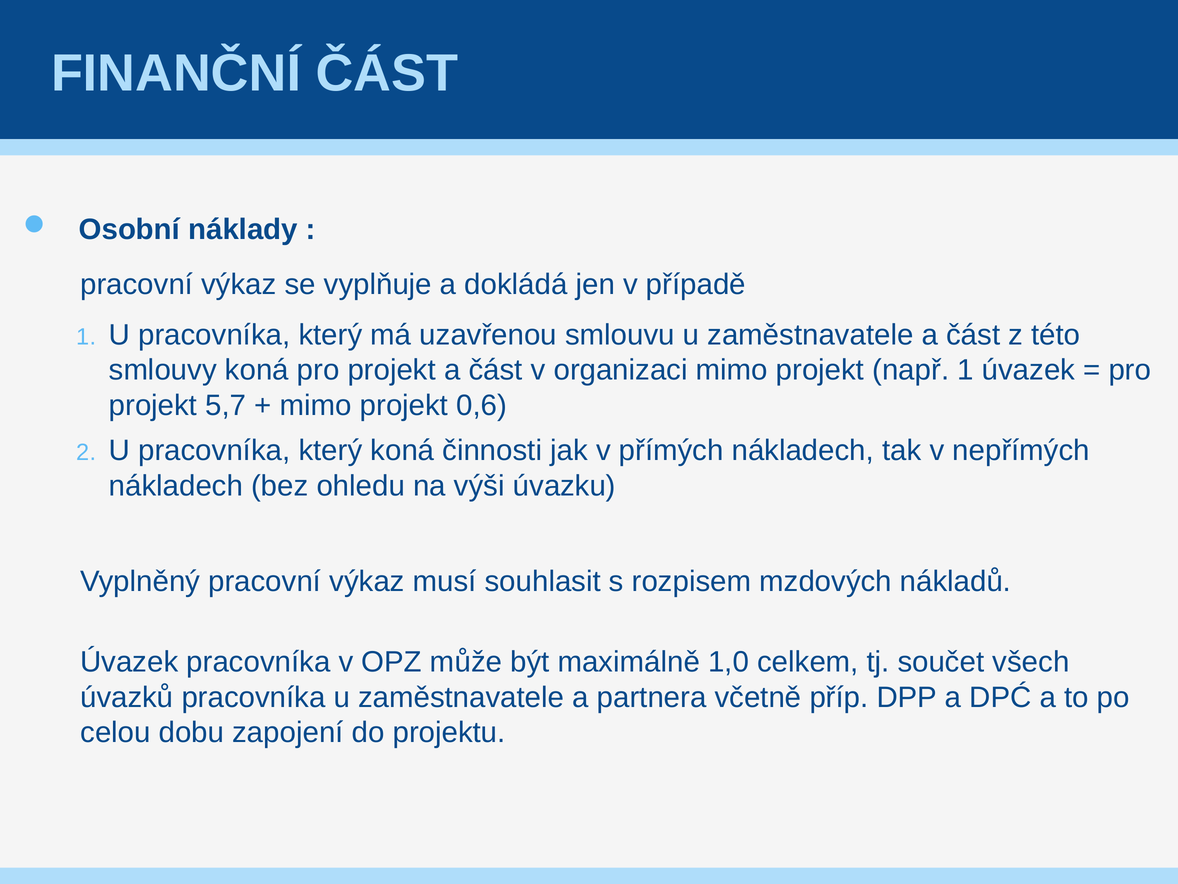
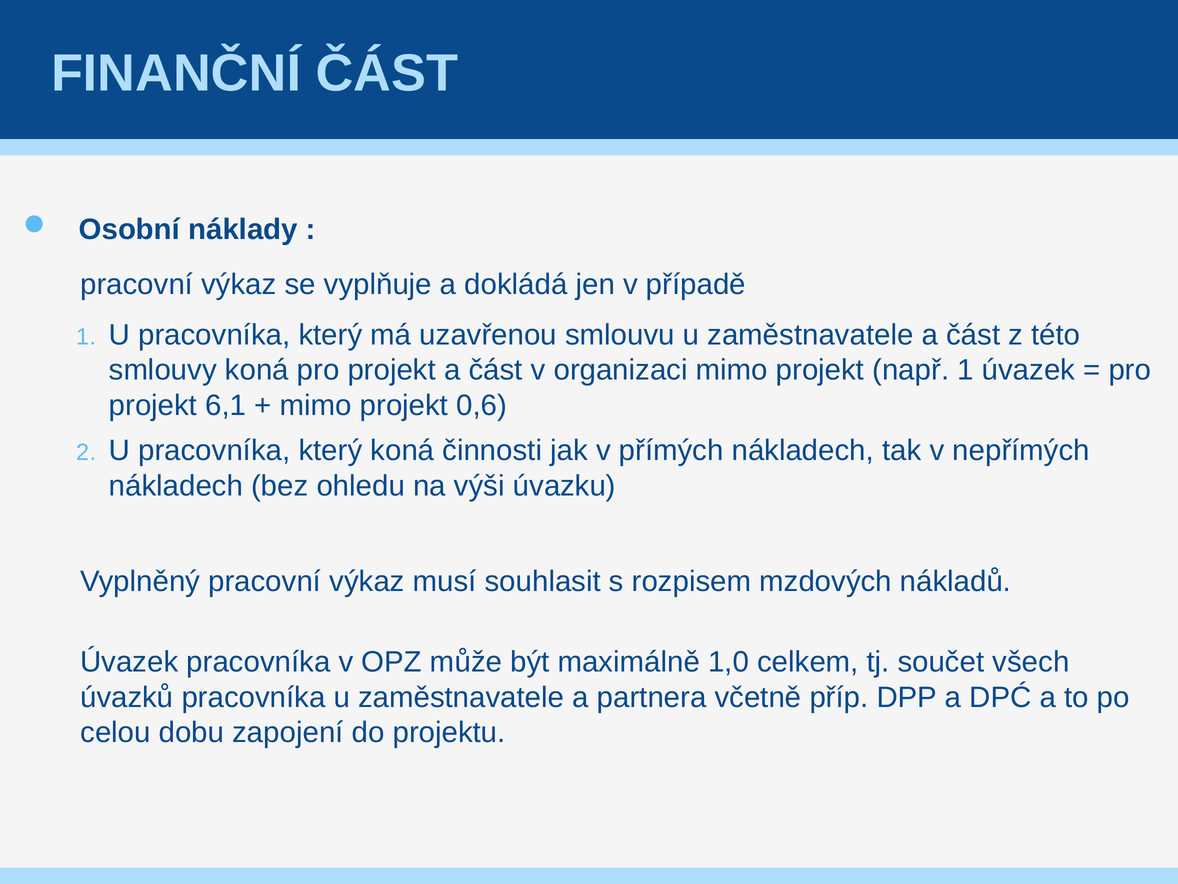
5,7: 5,7 -> 6,1 (226, 405)
